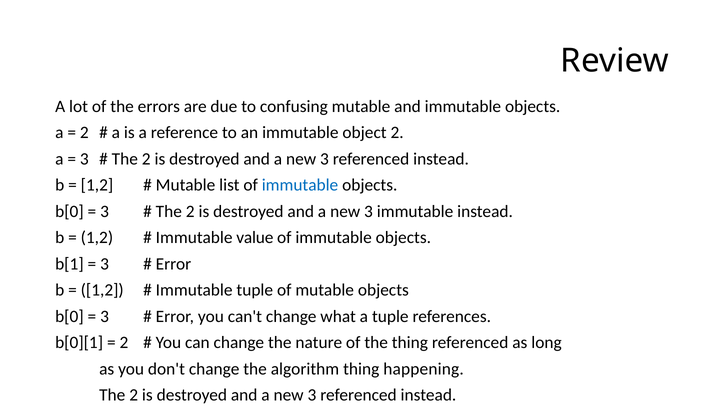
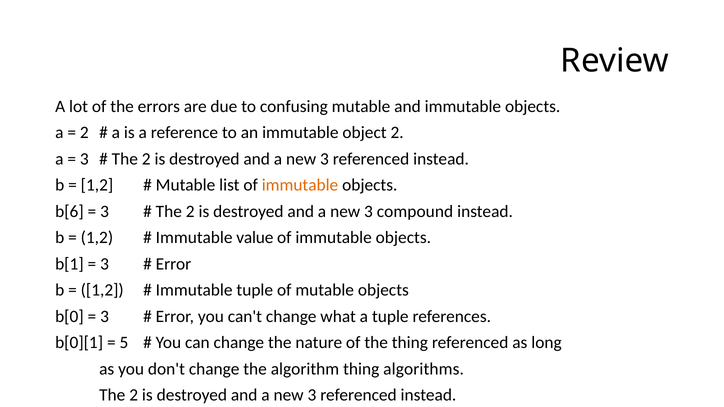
immutable colour: blue -> orange (300, 185)
b[0: b[0 -> b[6 (69, 211)
3 immutable: immutable -> compound (415, 211)
2: 2 -> 5 (124, 343)
happening: happening -> algorithms (424, 369)
